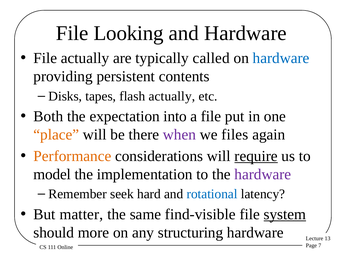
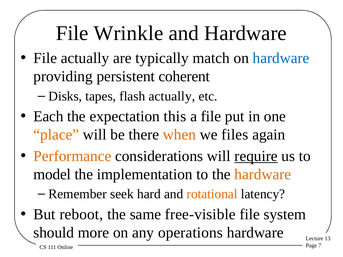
Looking: Looking -> Wrinkle (128, 33)
called: called -> match (211, 58)
contents: contents -> coherent (184, 77)
Both: Both -> Each (48, 117)
into: into -> this (175, 117)
when colour: purple -> orange (179, 135)
hardware colour: purple -> orange (263, 174)
rotational colour: blue -> orange (212, 194)
matter: matter -> reboot (81, 215)
find-visible: find-visible -> free-visible (200, 215)
system underline: present -> none (285, 215)
structuring: structuring -> operations (190, 233)
